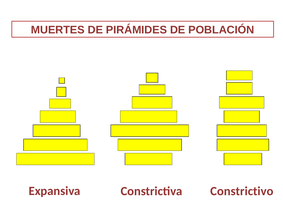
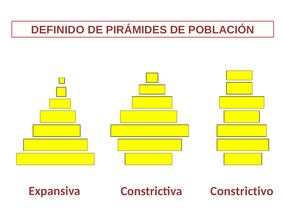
MUERTES: MUERTES -> DEFINIDO (58, 30)
